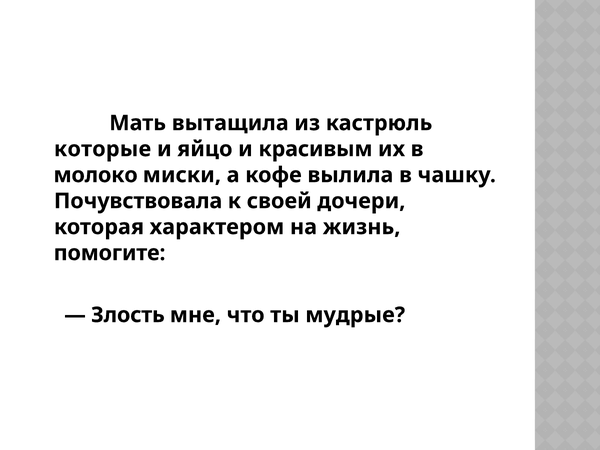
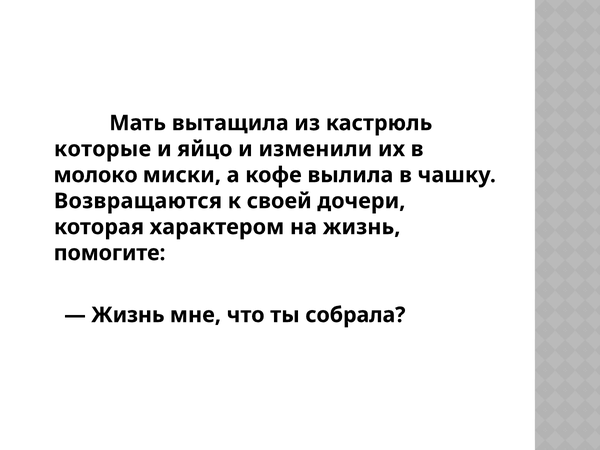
красивым: красивым -> изменили (315, 149)
Почувствовала: Почувствовала -> Возвращаются (138, 201)
Злость: Злость -> Жизнь (128, 315)
мудрые: мудрые -> собрала (355, 315)
